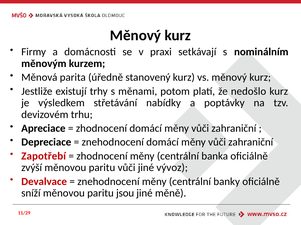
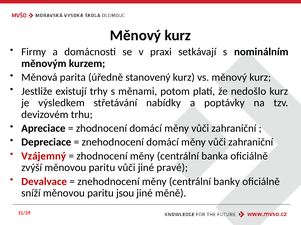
Zapotřebí: Zapotřebí -> Vzájemný (44, 156)
vývoz: vývoz -> pravé (172, 168)
